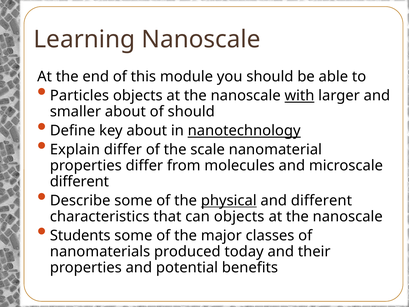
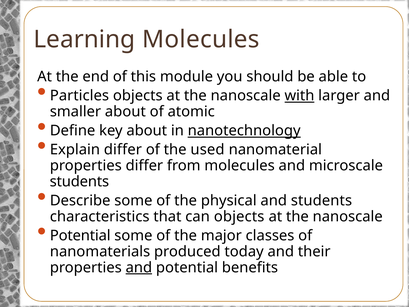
Learning Nanoscale: Nanoscale -> Molecules (201, 40)
of should: should -> atomic (191, 112)
scale: scale -> used (208, 150)
different: different -> students (79, 182)
physical underline: present -> none (229, 201)
and different: different -> students (321, 201)
Students: Students -> Potential (80, 235)
and underline: none -> present (139, 267)
